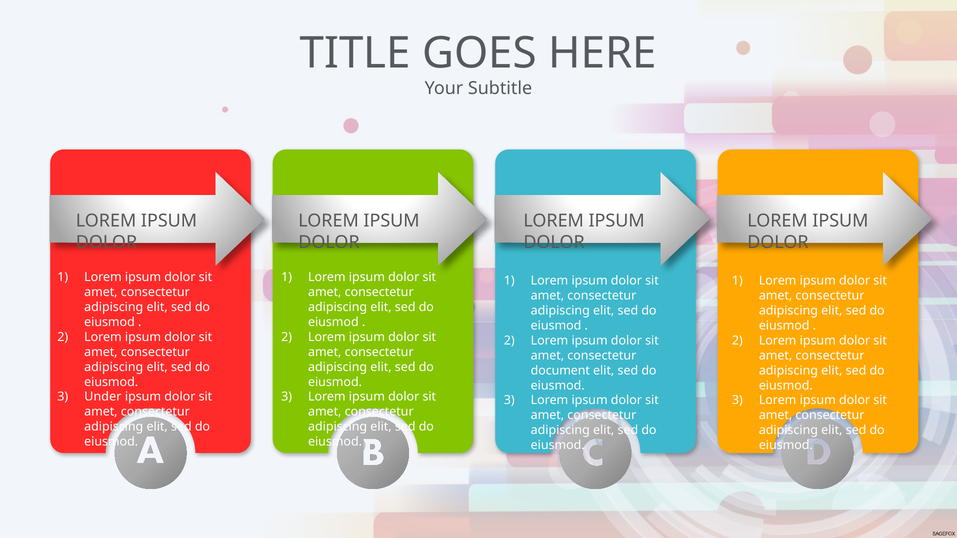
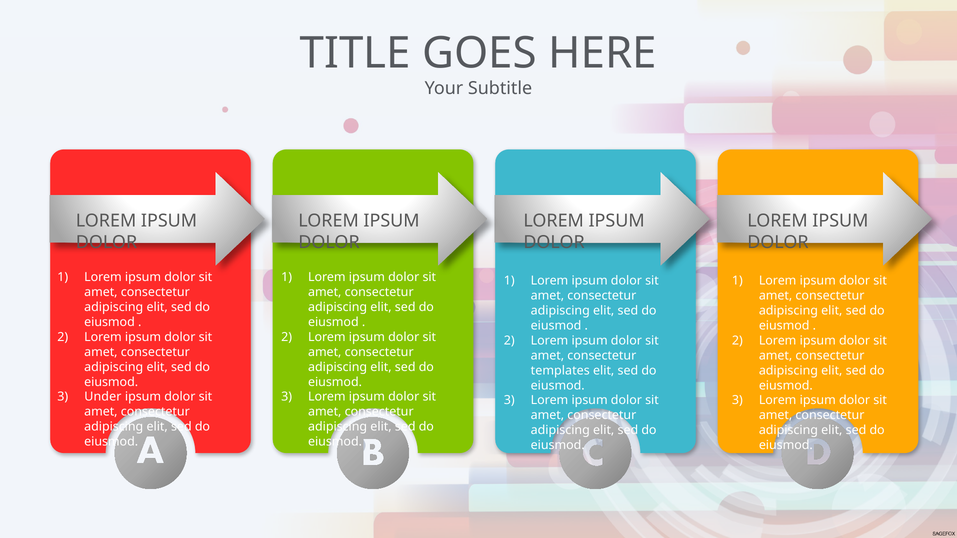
document: document -> templates (560, 371)
